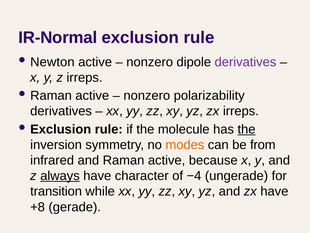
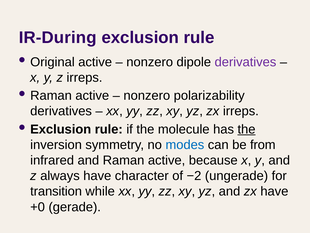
IR-Normal: IR-Normal -> IR-During (58, 38)
Newton: Newton -> Original (52, 62)
modes colour: orange -> blue (185, 145)
always underline: present -> none (60, 176)
−4: −4 -> −2 (194, 176)
+8: +8 -> +0 (38, 207)
